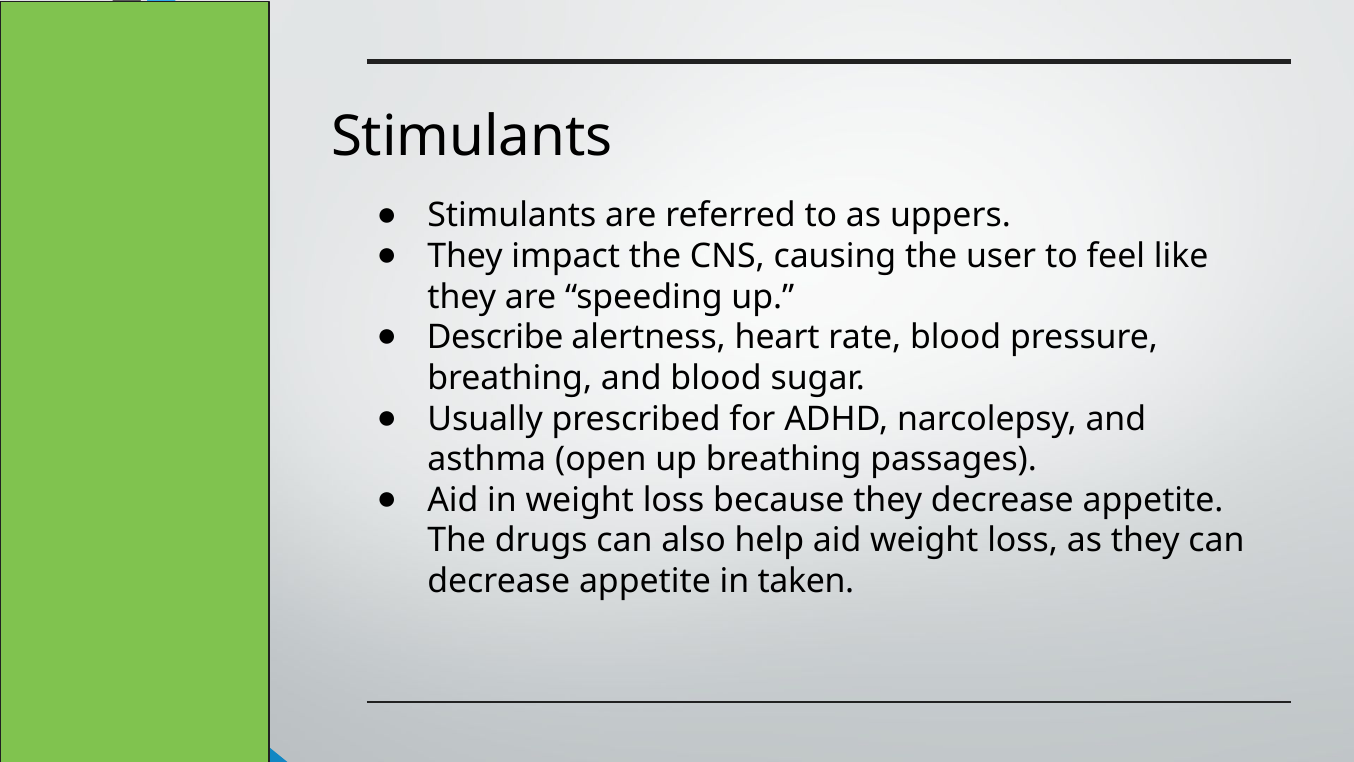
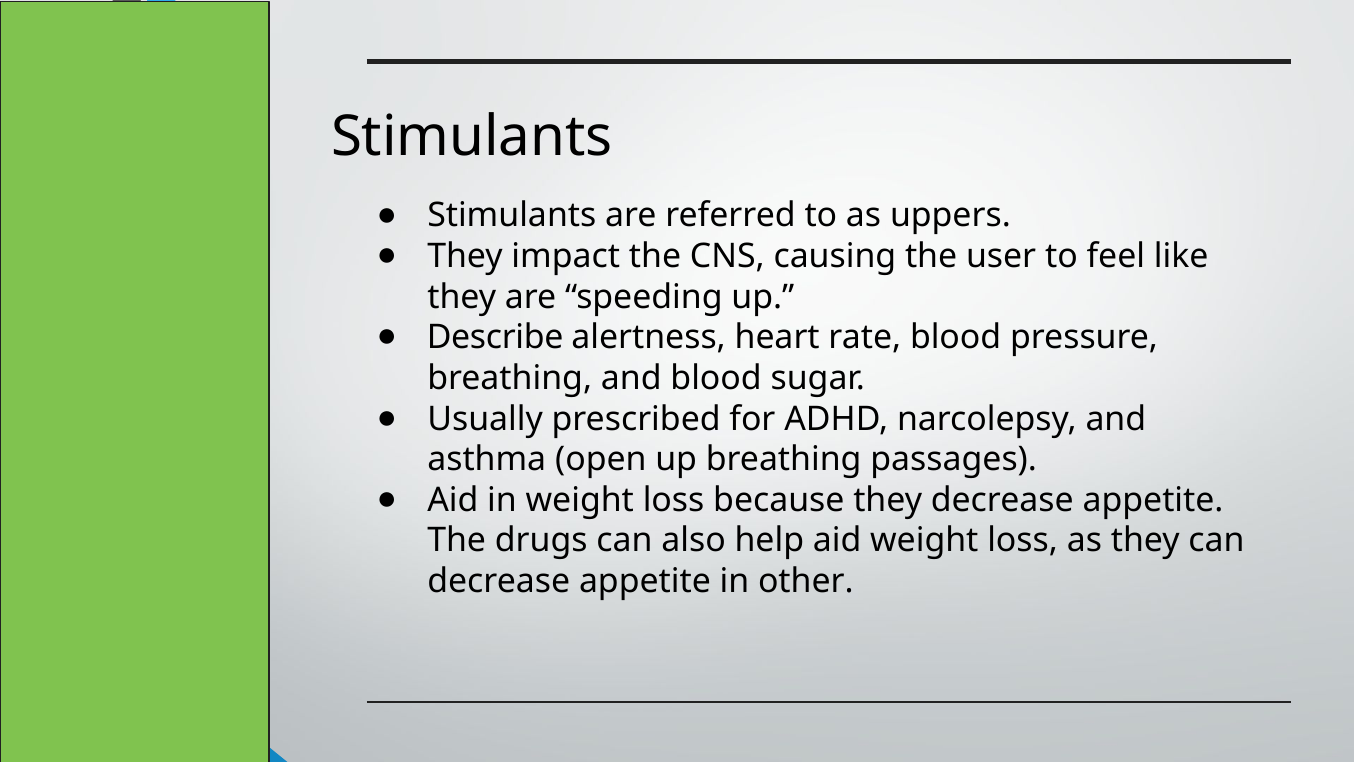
taken: taken -> other (806, 581)
